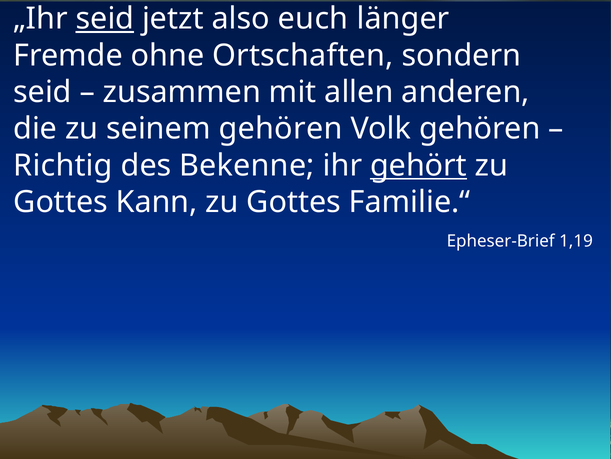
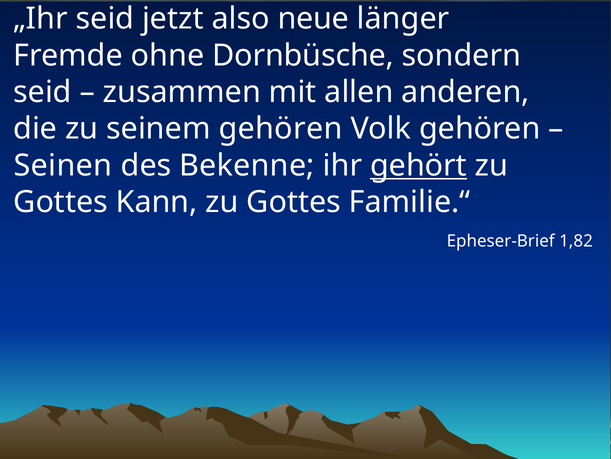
seid underline: present -> none (105, 19)
euch: euch -> neue (313, 19)
Ortschaften: Ortschaften -> Dornbüsche (303, 55)
Richtig: Richtig -> Seinen (63, 165)
1,19: 1,19 -> 1,82 (576, 241)
